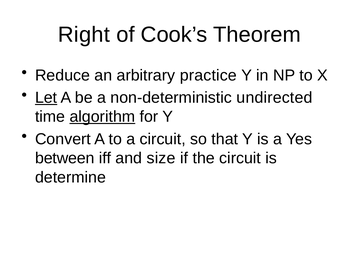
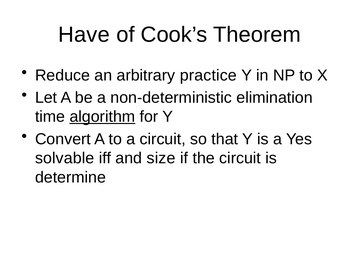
Right: Right -> Have (84, 35)
Let underline: present -> none (46, 98)
undirected: undirected -> elimination (275, 98)
between: between -> solvable (65, 158)
